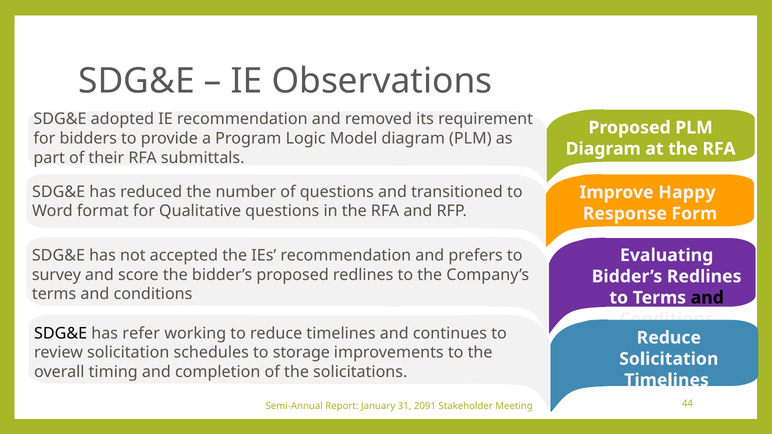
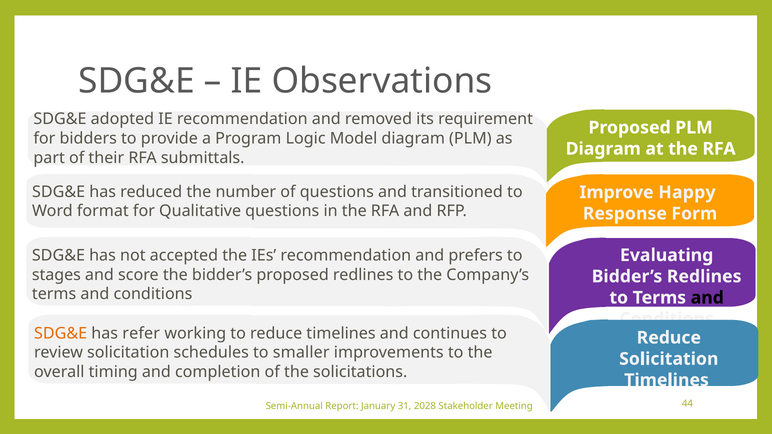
survey: survey -> stages (56, 275)
SDG&E colour: black -> orange (61, 333)
storage: storage -> smaller (301, 353)
2091: 2091 -> 2028 (425, 406)
